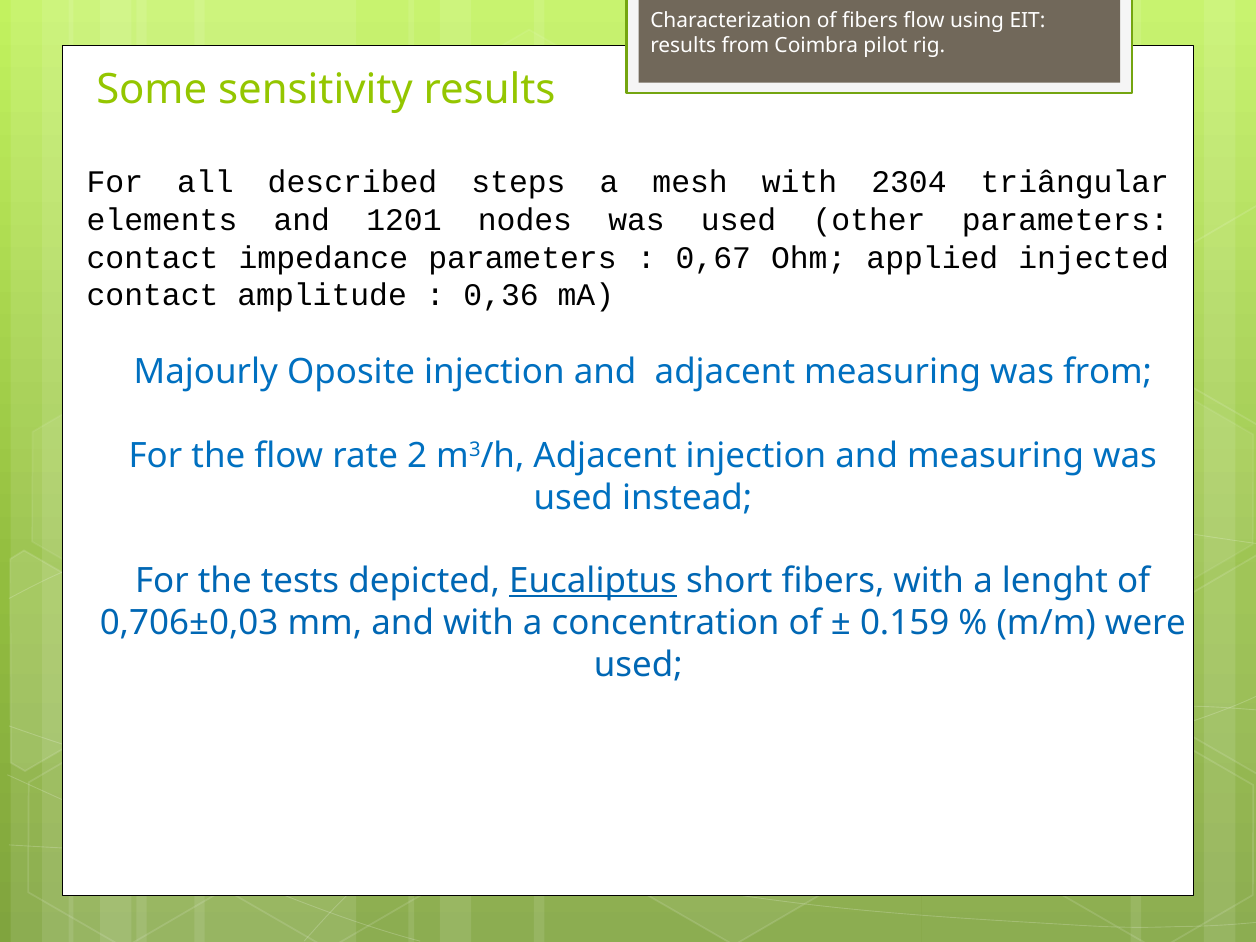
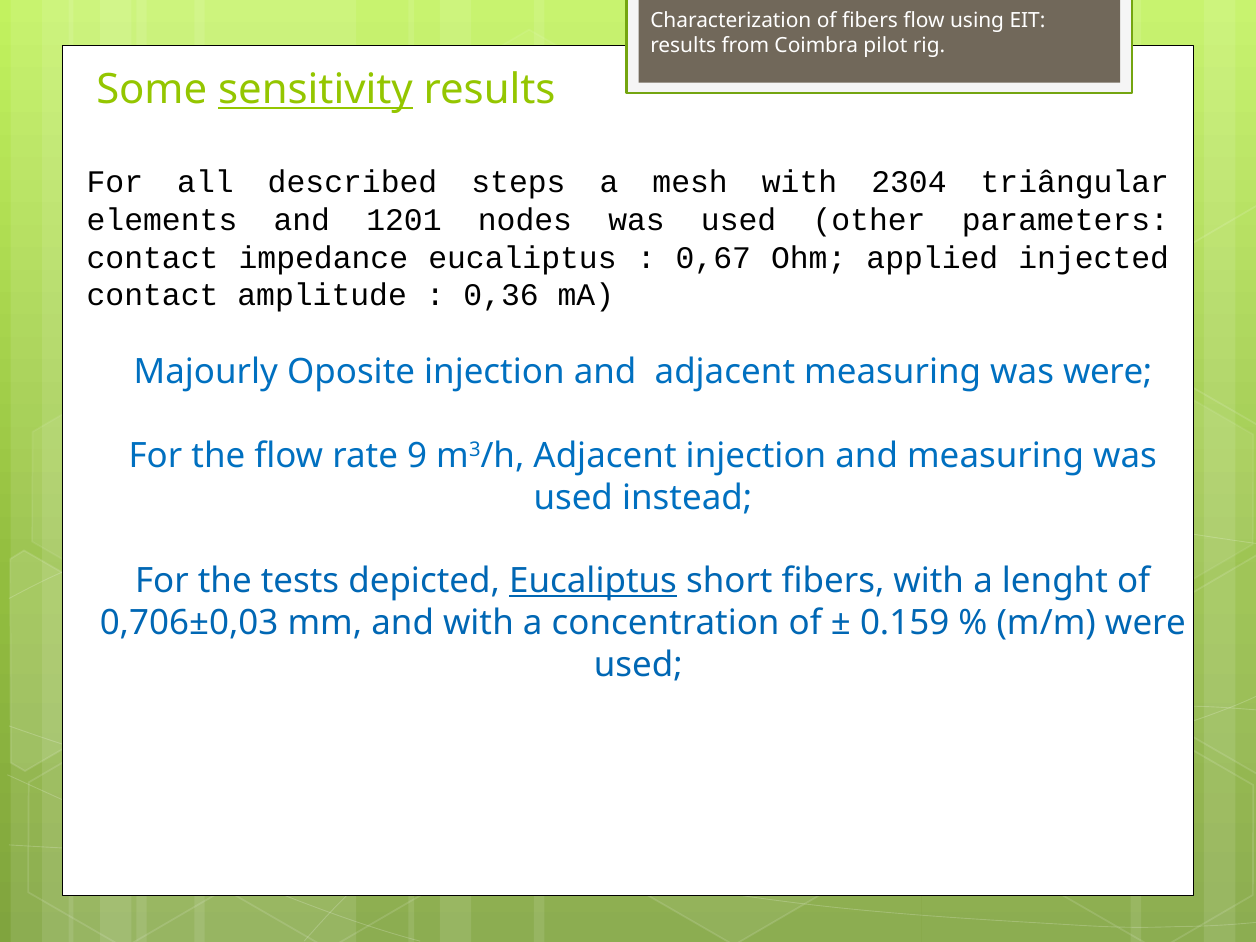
sensitivity underline: none -> present (315, 90)
impedance parameters: parameters -> eucaliptus (522, 258)
was from: from -> were (1108, 372)
2: 2 -> 9 (417, 456)
